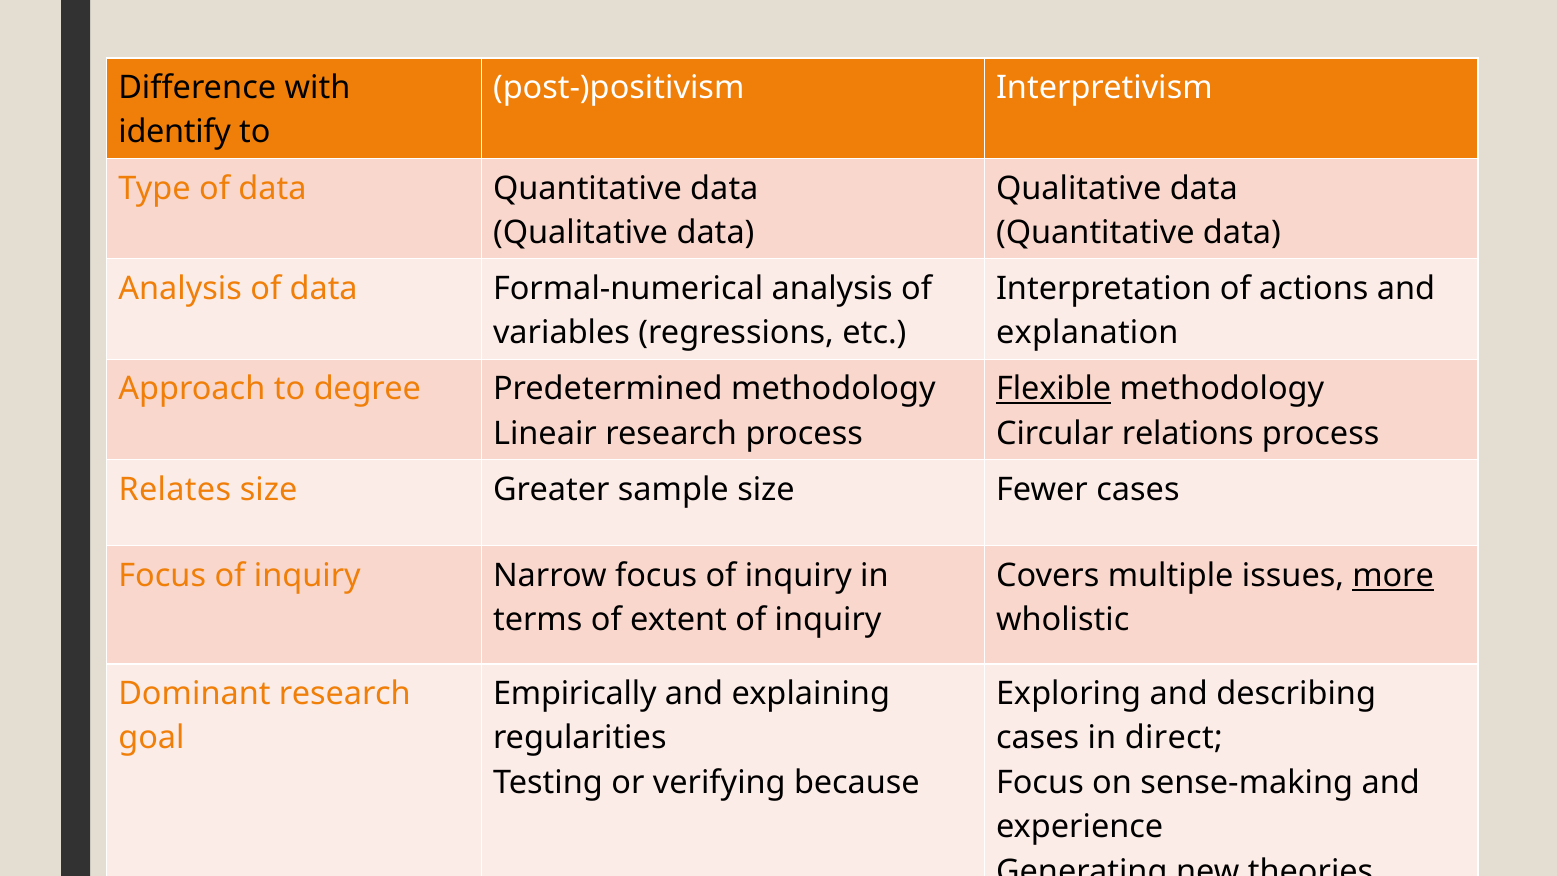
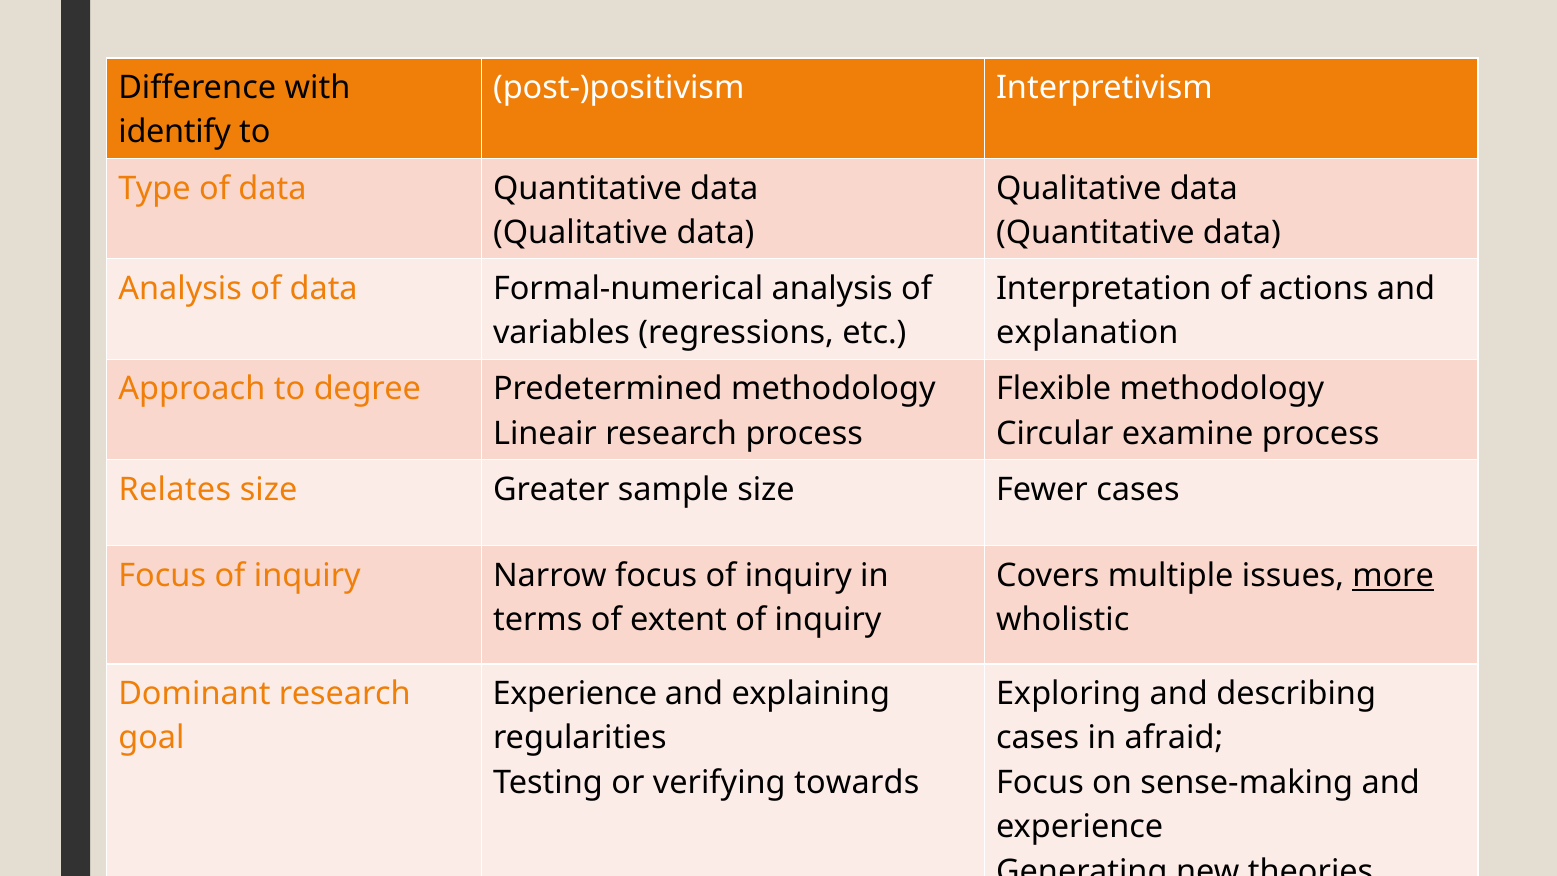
Flexible underline: present -> none (1054, 389)
relations: relations -> examine (1188, 434)
Empirically: Empirically -> Experience (575, 694)
direct: direct -> afraid (1174, 738)
because: because -> towards (857, 782)
